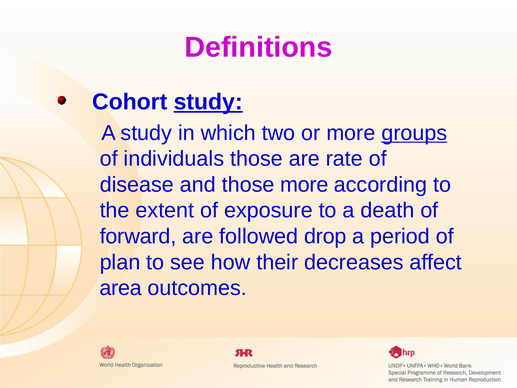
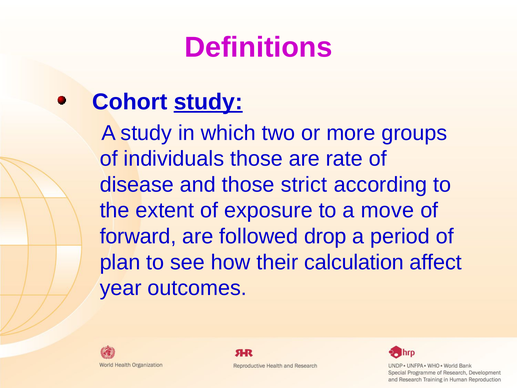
groups underline: present -> none (414, 133)
those more: more -> strict (304, 185)
death: death -> move (387, 210)
decreases: decreases -> calculation (354, 262)
area: area -> year (121, 288)
